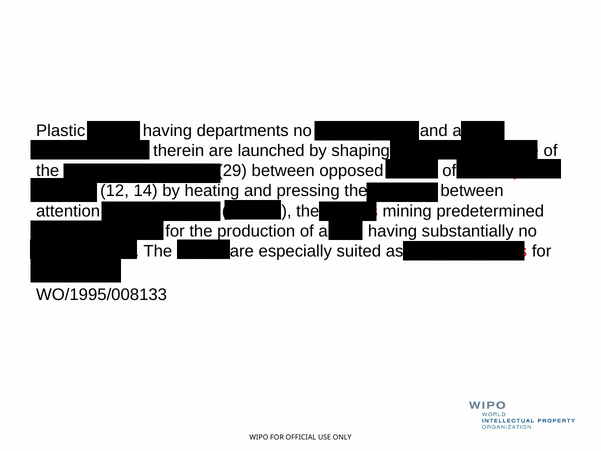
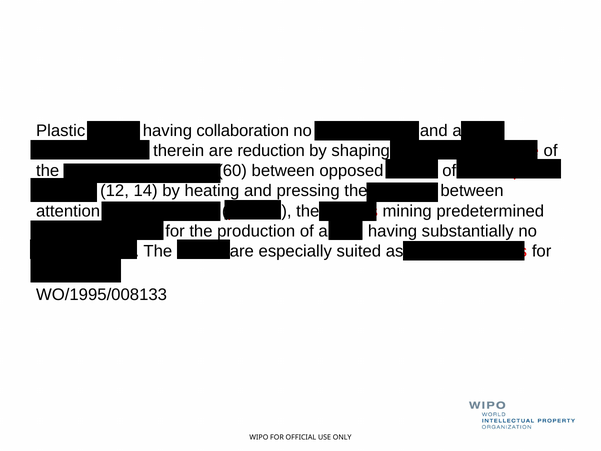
departments: departments -> collaboration (243, 131)
launched: launched -> reduction (271, 151)
29: 29 -> 60 (232, 171)
